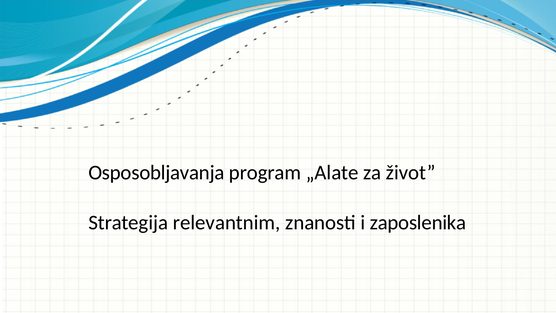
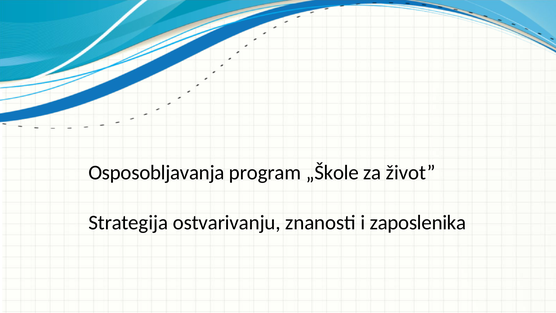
„Alate: „Alate -> „Škole (332, 172)
relevantnim: relevantnim -> ostvarivanju (227, 222)
